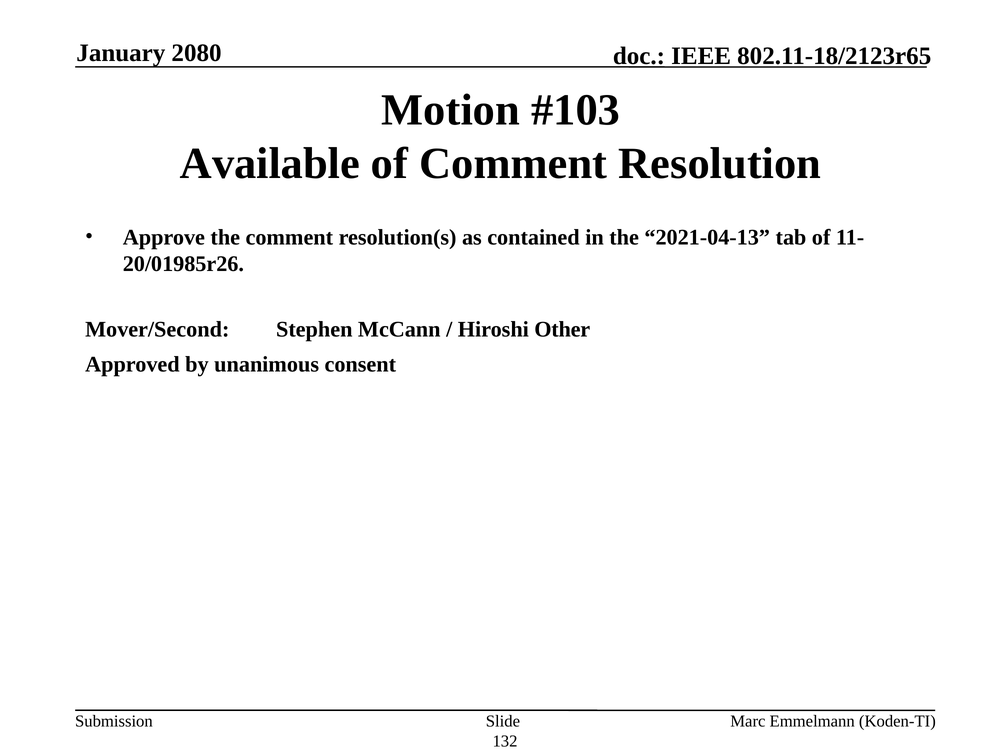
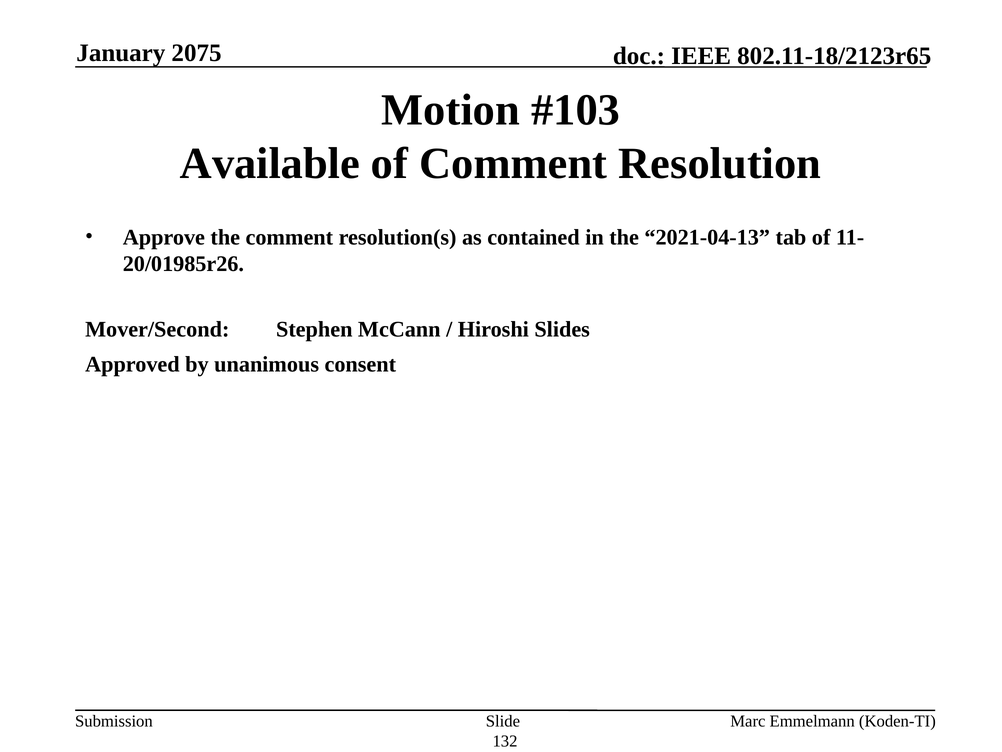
2080: 2080 -> 2075 (197, 53)
Other: Other -> Slides (562, 329)
